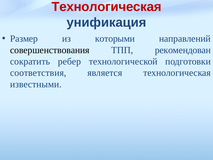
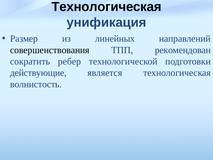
Технологическая colour: red -> black (107, 7)
которыми: которыми -> линейных (115, 39)
соответствия: соответствия -> действующие (38, 73)
известными: известными -> волнистость (36, 84)
